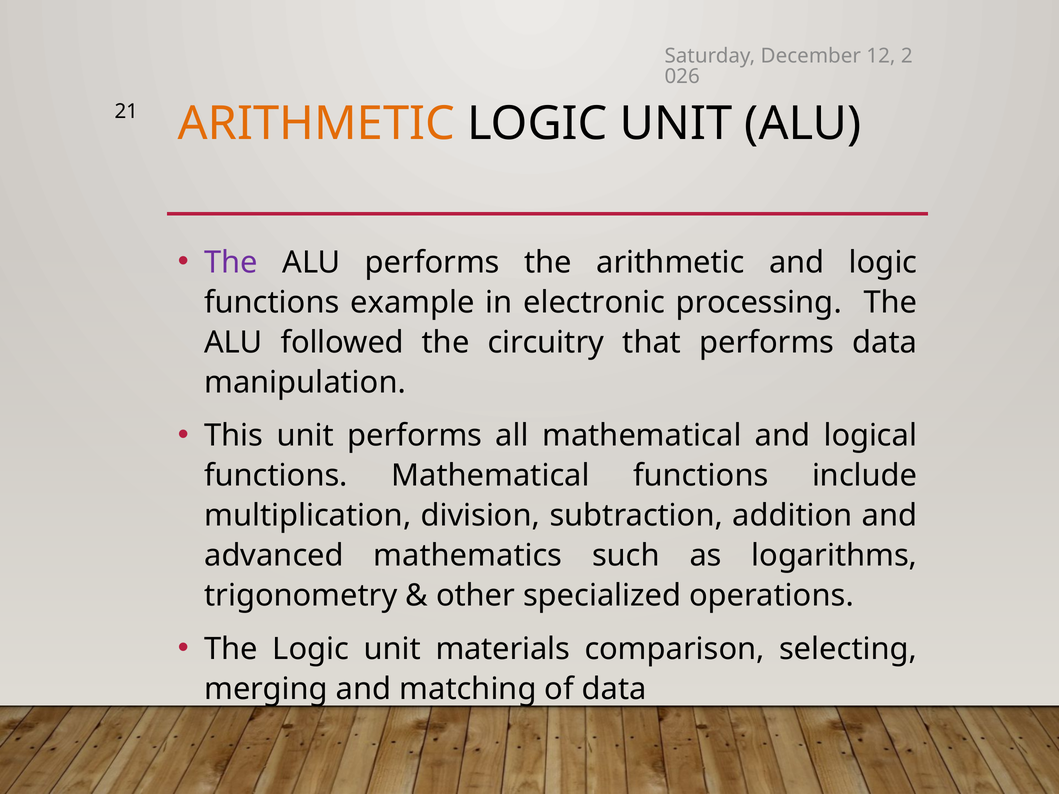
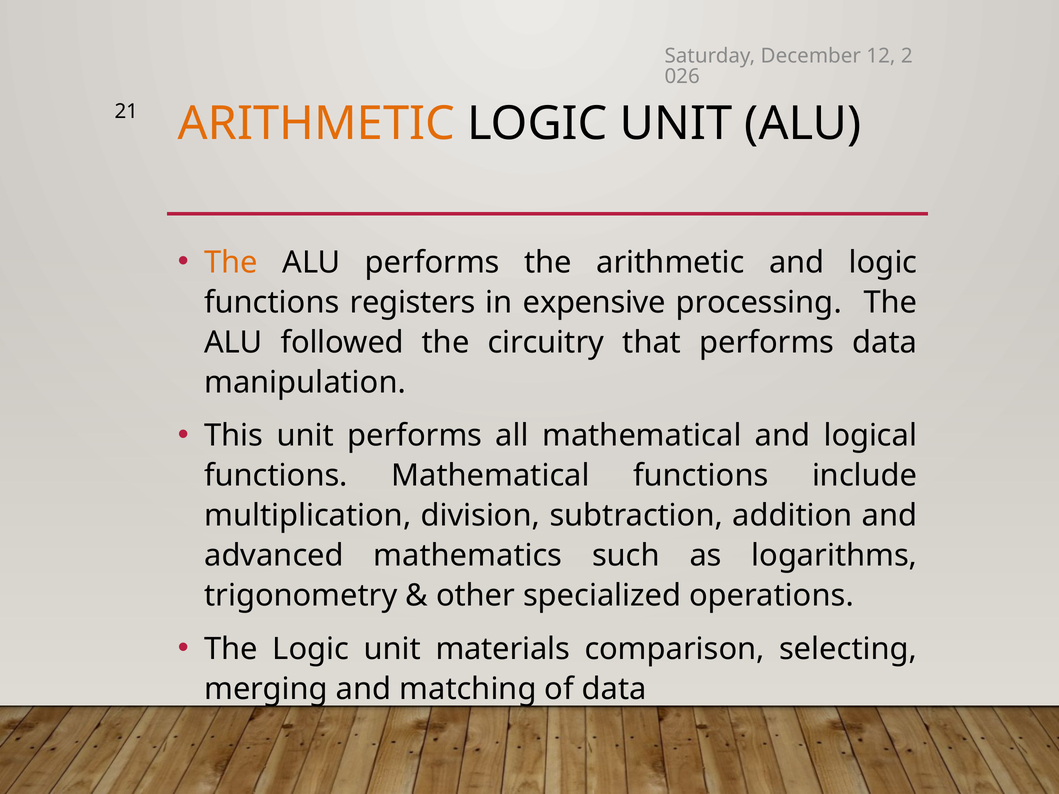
The colour: purple -> orange (231, 262)
example: example -> registers (413, 302)
electronic: electronic -> expensive (594, 302)
